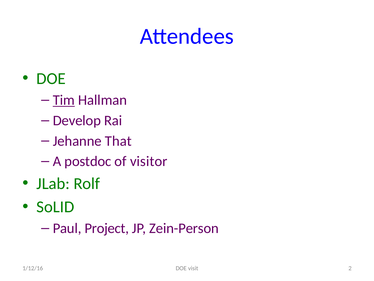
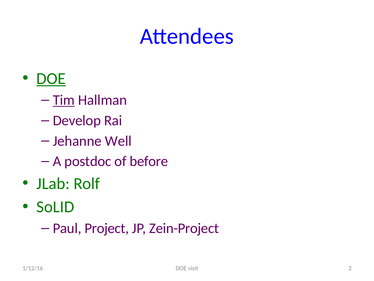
DOE underline: none -> present (51, 78)
That: That -> Well (118, 141)
visitor: visitor -> before (149, 161)
Zein-Person: Zein-Person -> Zein-Project (184, 228)
